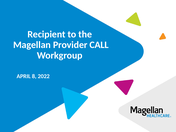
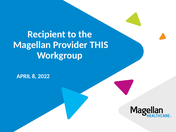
CALL: CALL -> THIS (99, 45)
